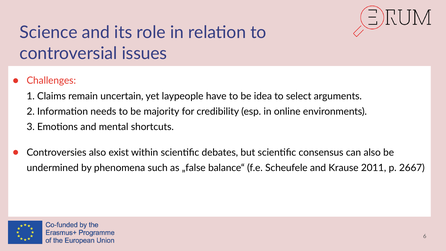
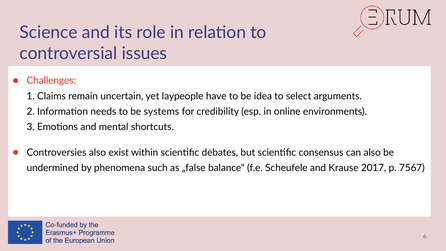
majority: majority -> systems (161, 112)
2011: 2011 -> 2017 (374, 168)
2667: 2667 -> 7567 (412, 168)
